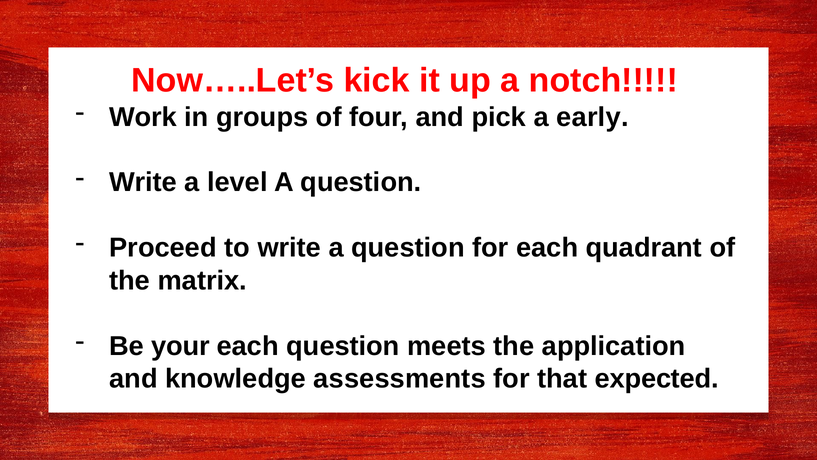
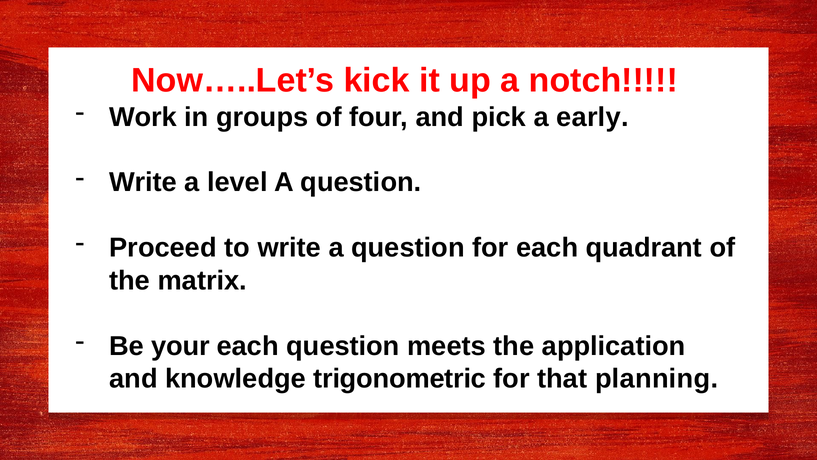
assessments: assessments -> trigonometric (400, 378)
expected: expected -> planning (657, 378)
